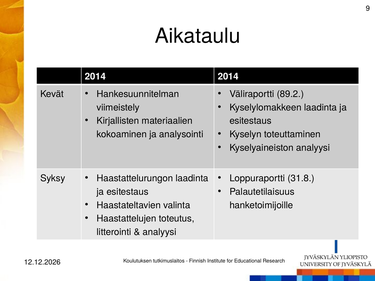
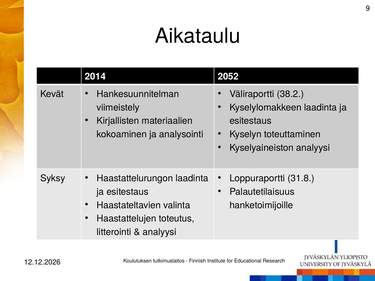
2014 2014: 2014 -> 2052 (228, 77)
89.2: 89.2 -> 38.2 (290, 94)
